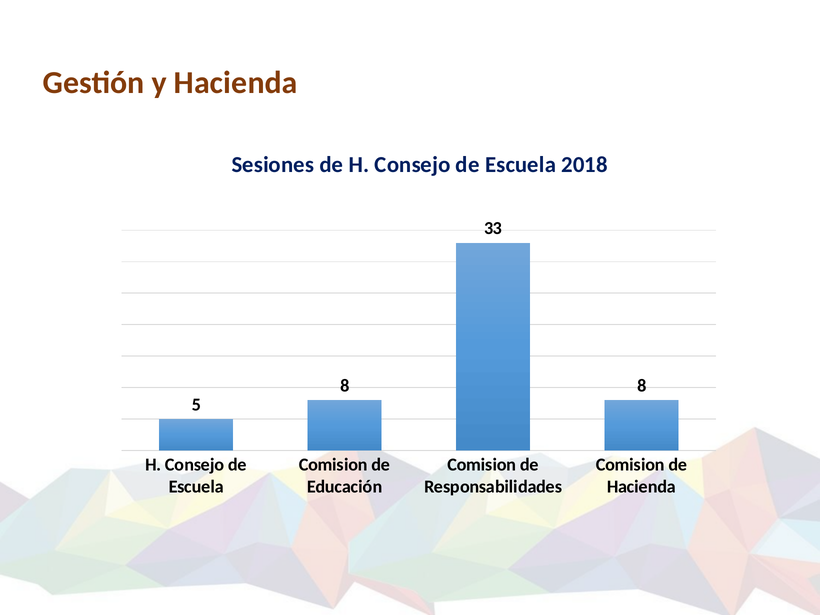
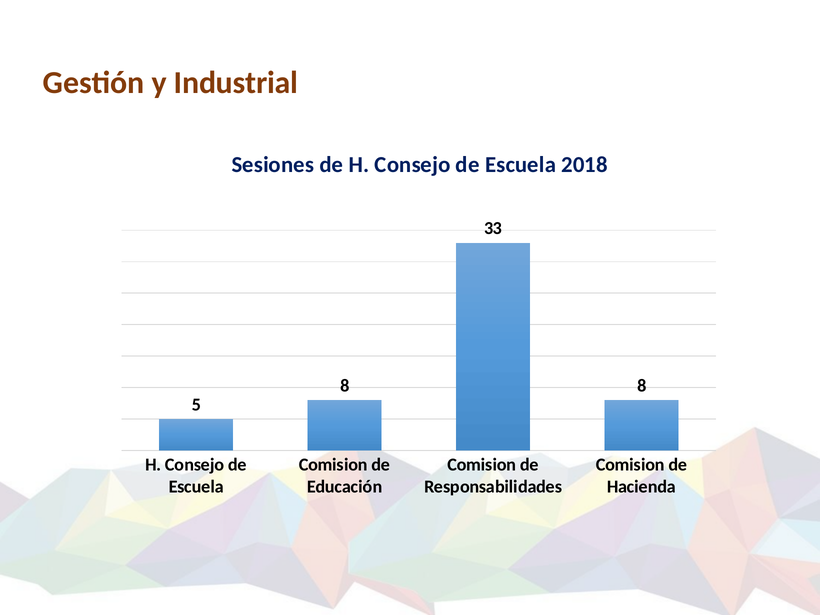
y Hacienda: Hacienda -> Industrial (236, 83)
